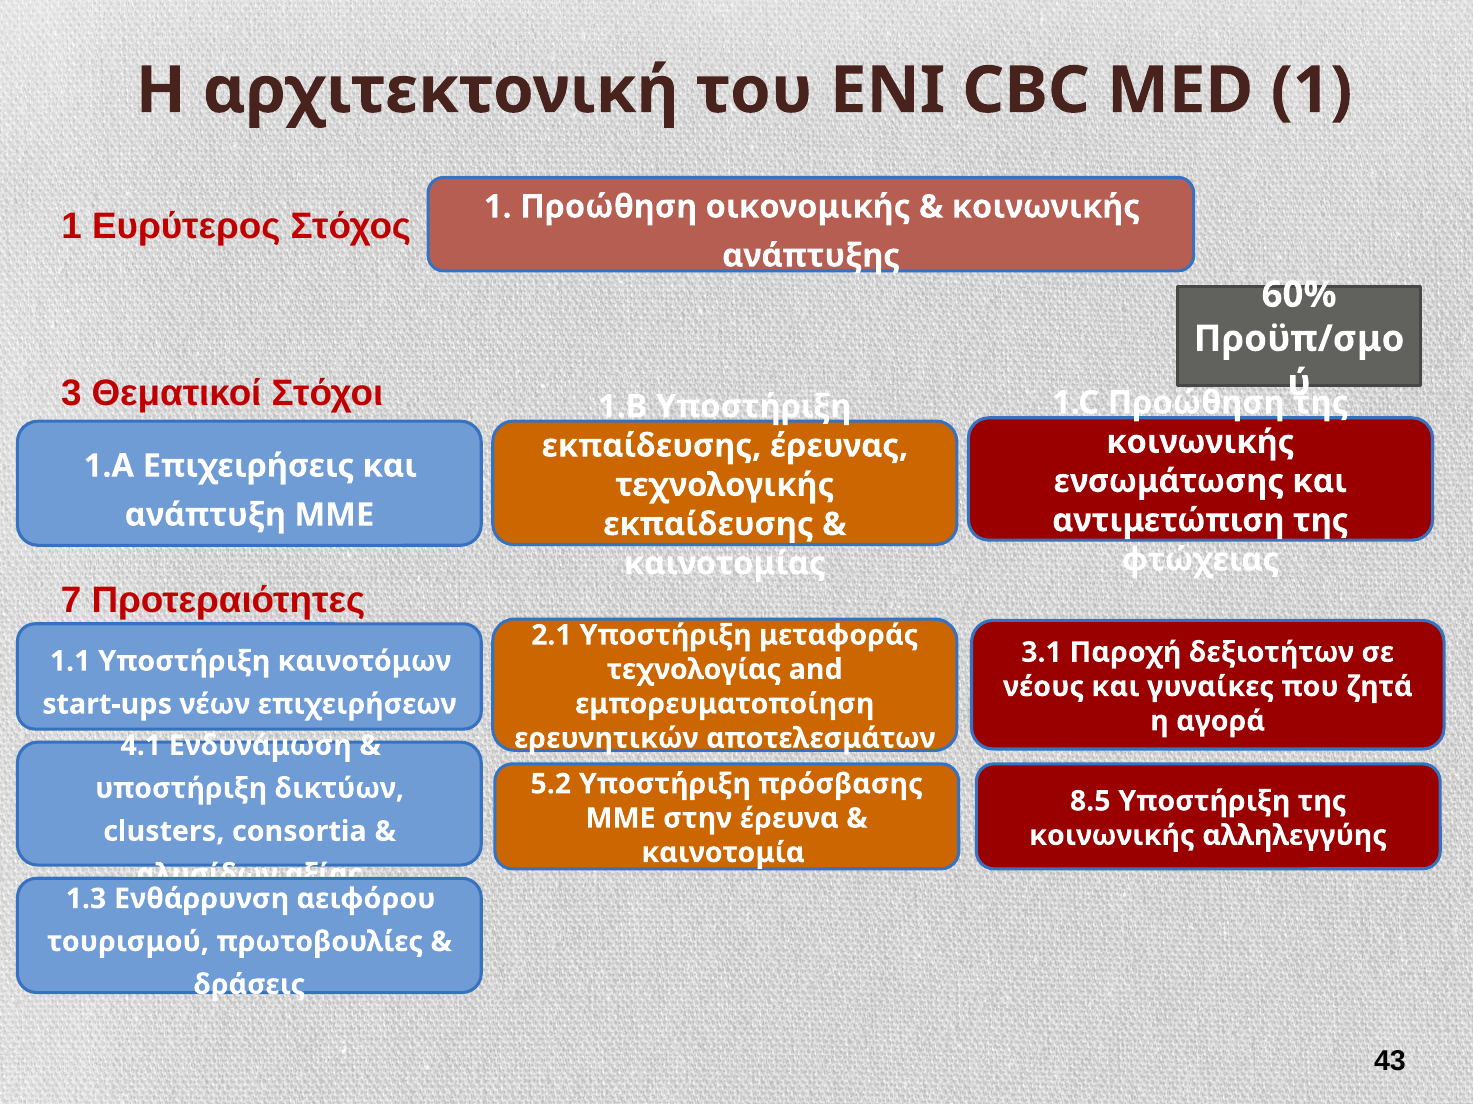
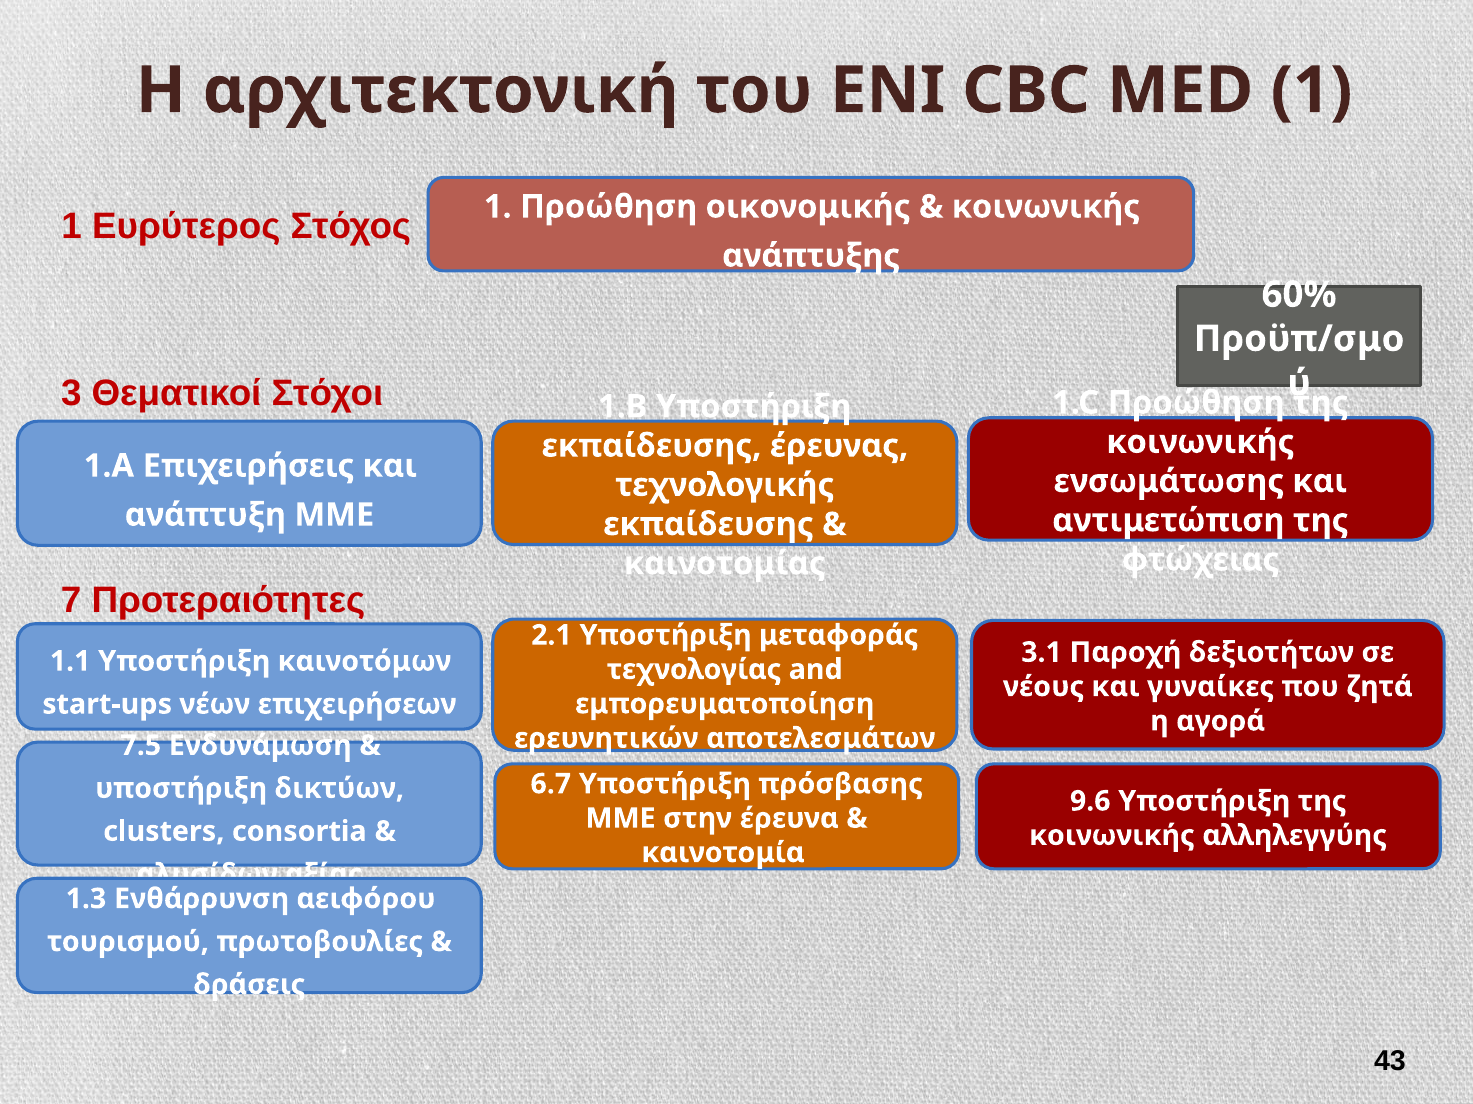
4.1: 4.1 -> 7.5 (141, 746)
5.2: 5.2 -> 6.7 (551, 784)
8.5: 8.5 -> 9.6 (1090, 802)
